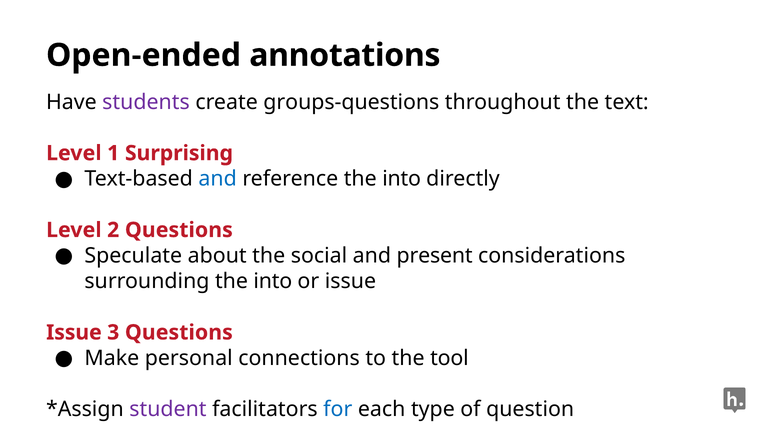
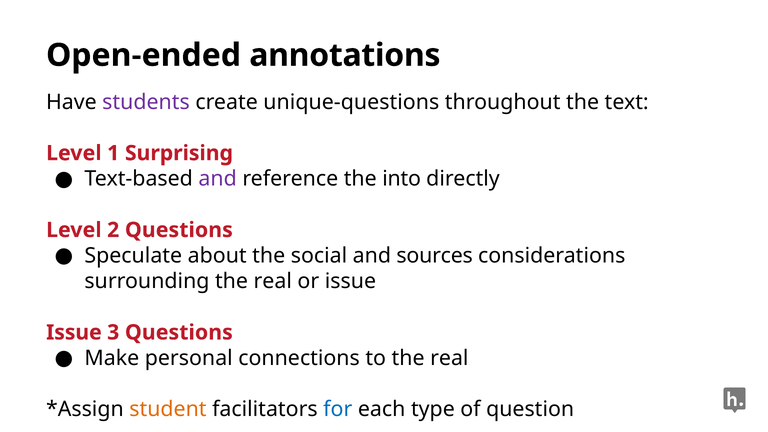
groups-questions: groups-questions -> unique-questions (351, 102)
and colour: blue -> purple (218, 179)
present: present -> sources (435, 256)
surrounding the into: into -> real (273, 281)
to the tool: tool -> real (449, 358)
student colour: purple -> orange (168, 409)
